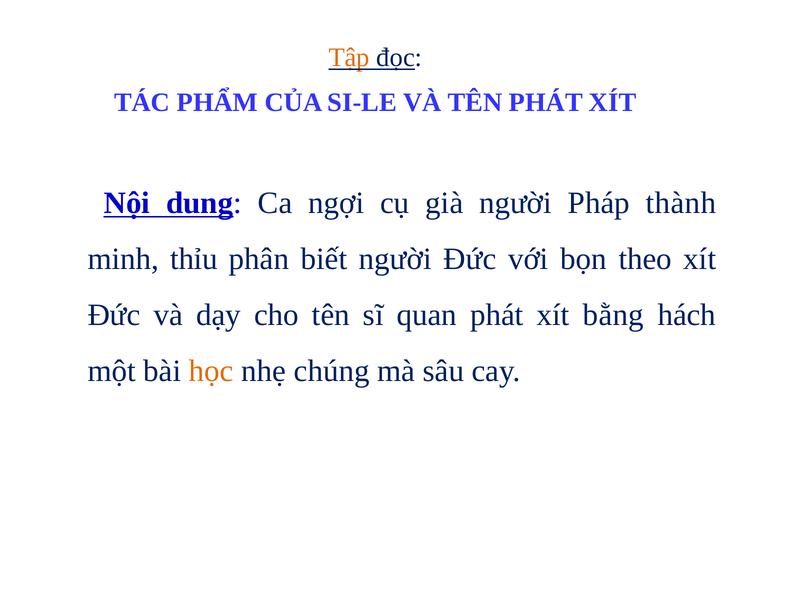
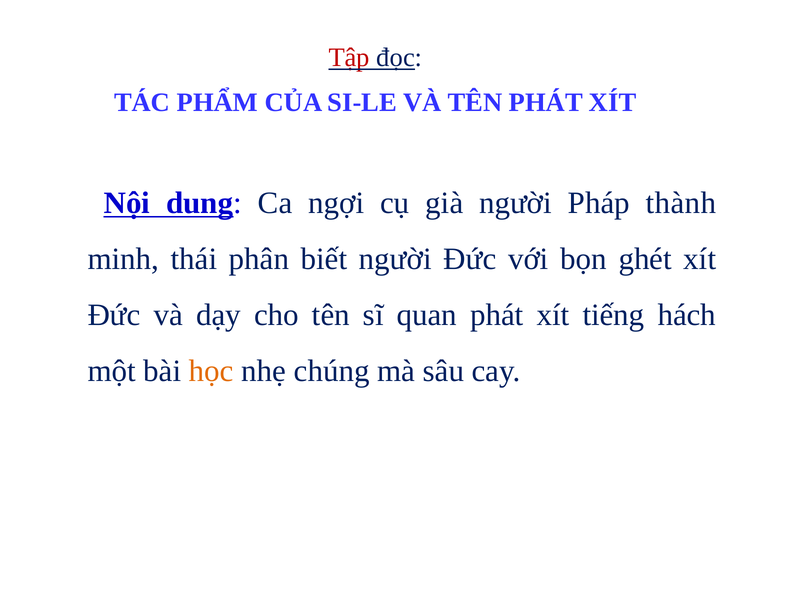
Tập colour: orange -> red (349, 57)
thỉu: thỉu -> thái (194, 259)
theo: theo -> ghét (645, 259)
bằng: bằng -> tiếng (613, 315)
